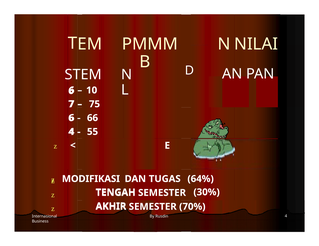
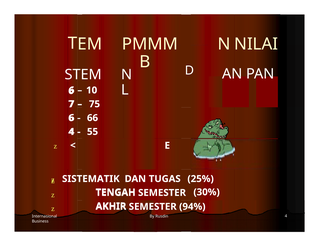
MODIFIKASI: MODIFIKASI -> SISTEMATIK (91, 179)
64%: 64% -> 25% (201, 179)
70%: 70% -> 94% (192, 207)
